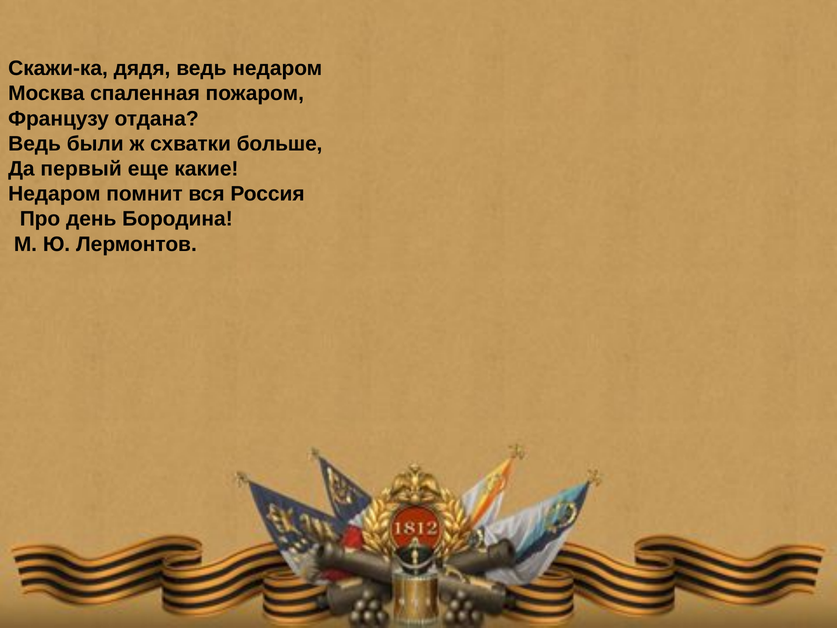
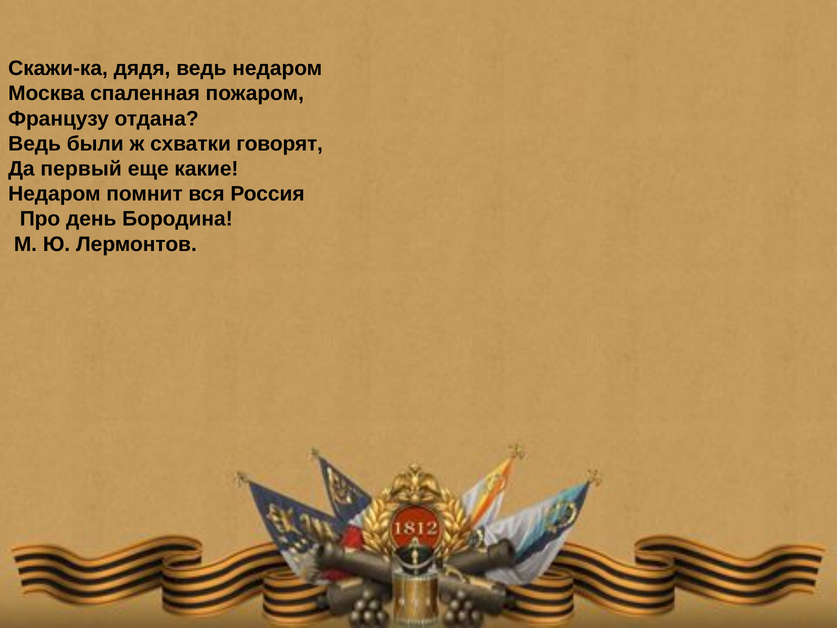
больше: больше -> говорят (280, 144)
